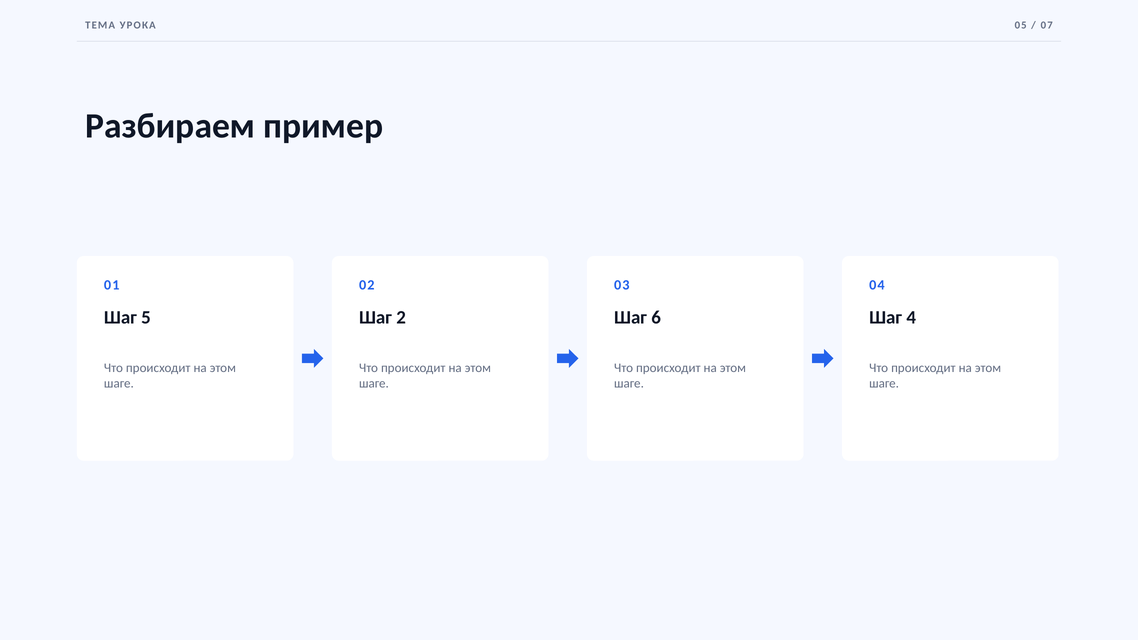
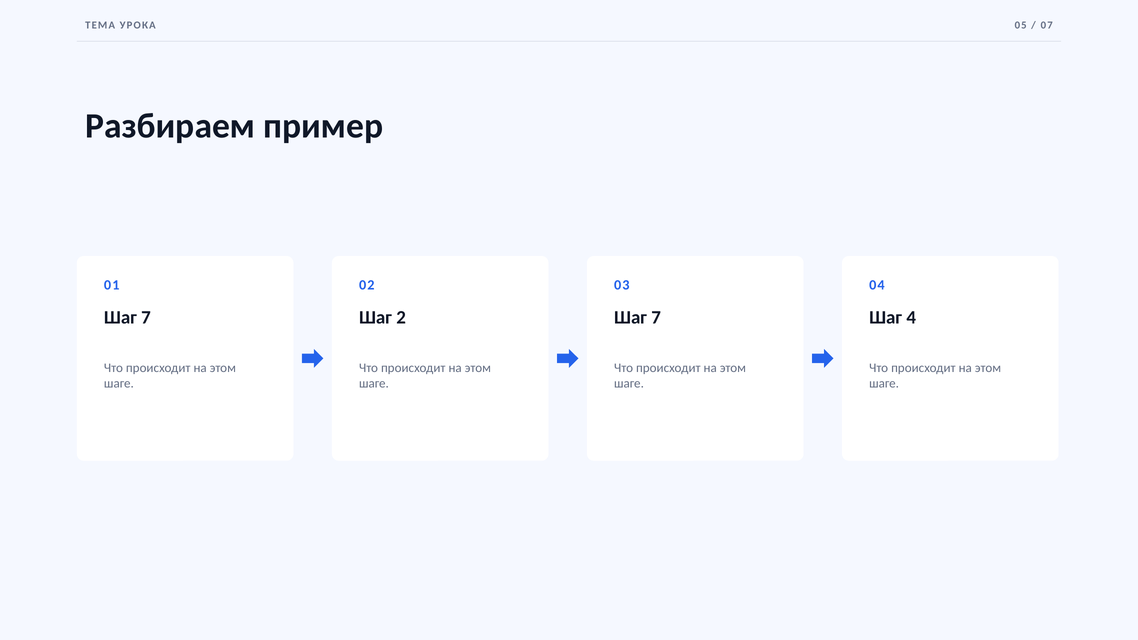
5: 5 -> 7 (146, 317)
6: 6 -> 7 (656, 317)
